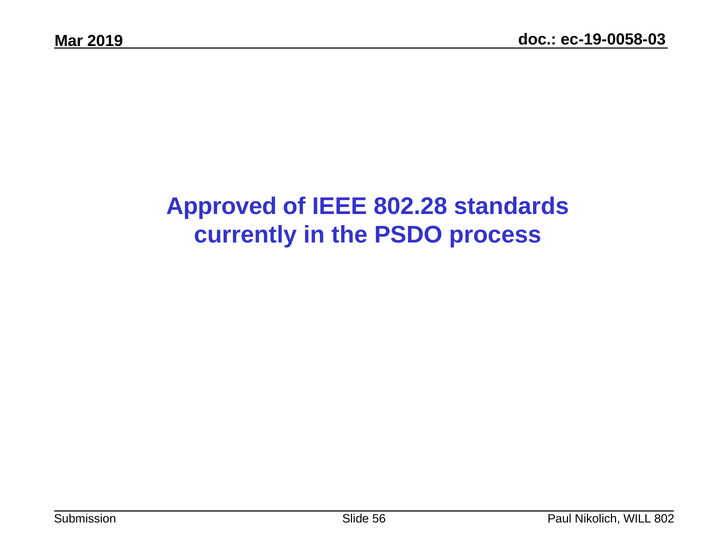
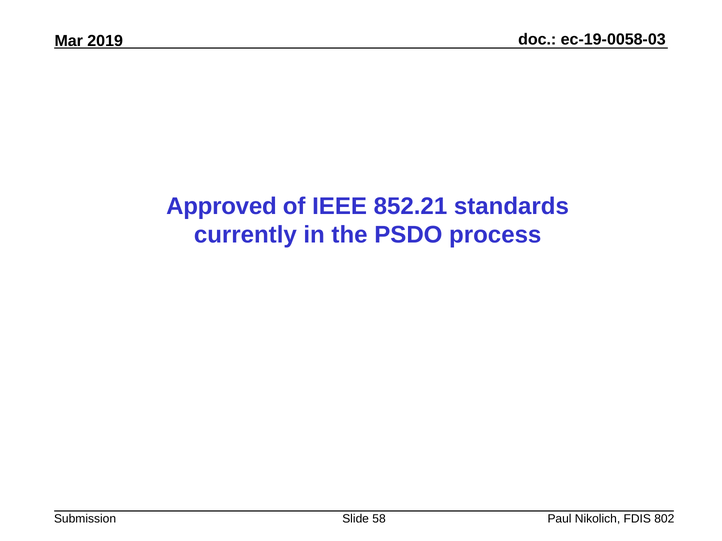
802.28: 802.28 -> 852.21 (410, 206)
56: 56 -> 58 (379, 519)
WILL: WILL -> FDIS (637, 519)
